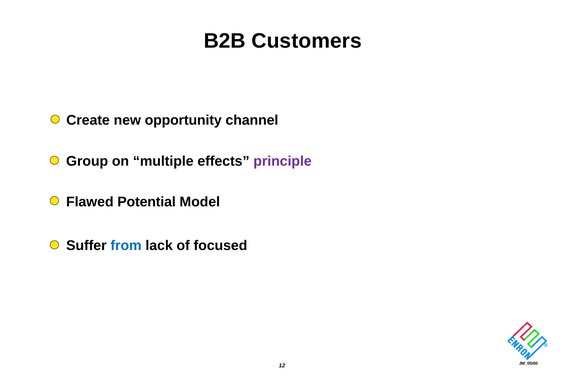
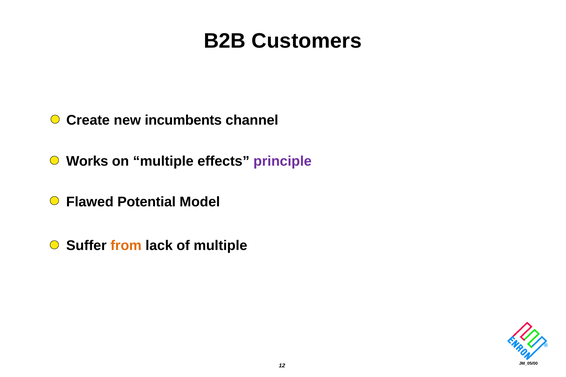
opportunity: opportunity -> incumbents (183, 120)
Group: Group -> Works (87, 161)
from colour: blue -> orange (126, 246)
of focused: focused -> multiple (220, 246)
